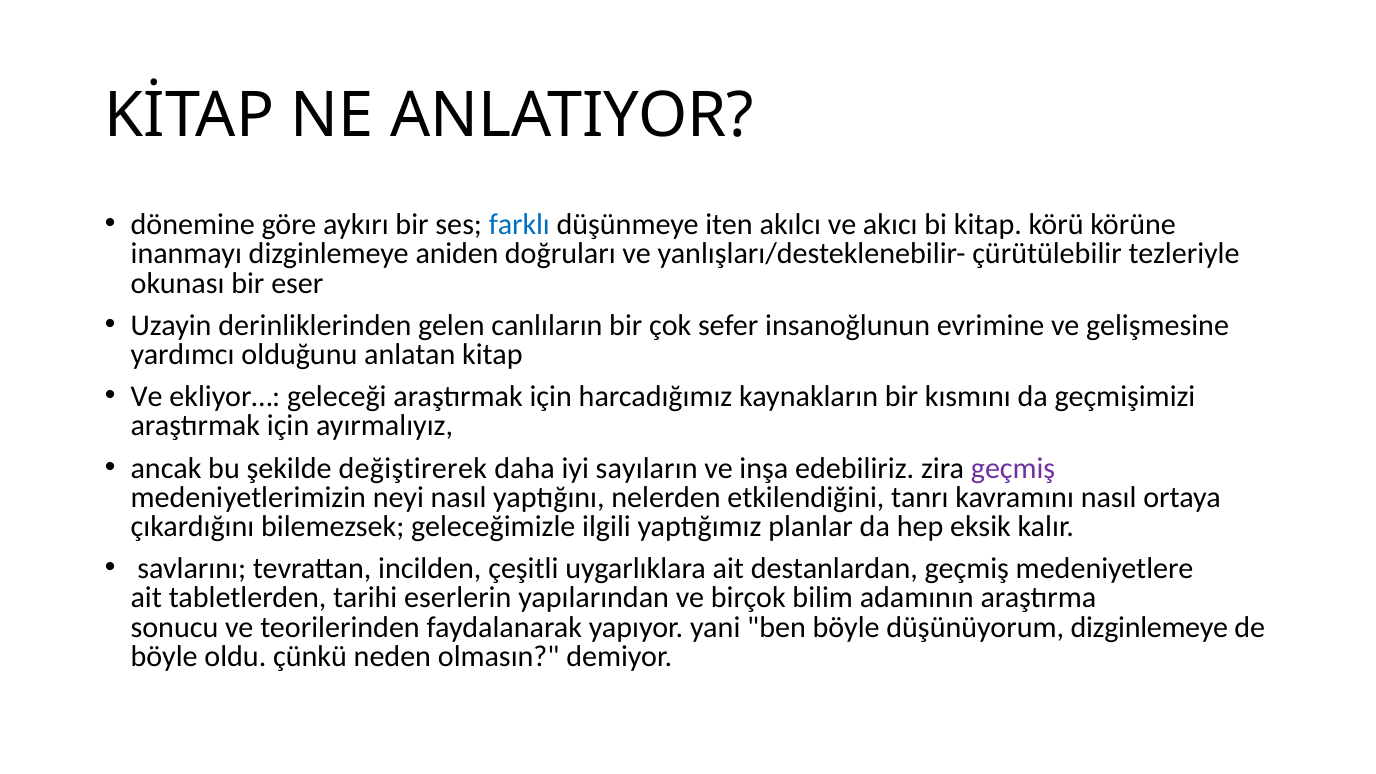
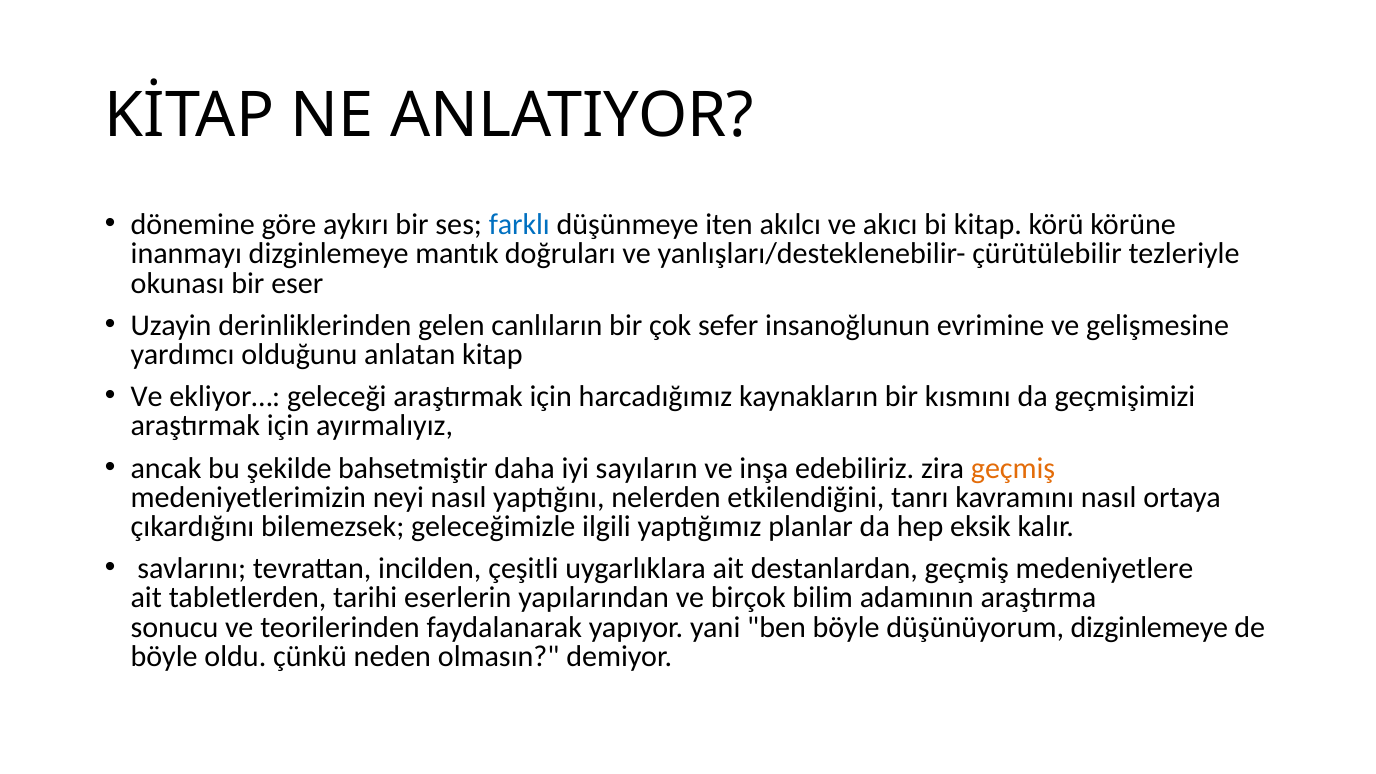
aniden: aniden -> mantık (457, 254)
değiştirerek: değiştirerek -> bahsetmiştir (413, 468)
geçmiş colour: purple -> orange (1013, 468)
